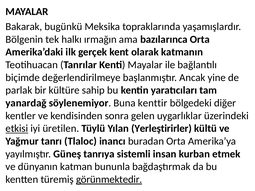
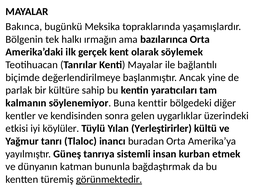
Bakarak: Bakarak -> Bakınca (24, 27)
katmanın: katmanın -> söylemek (182, 52)
yanardağ: yanardağ -> kalmanın (26, 103)
etkisi underline: present -> none (17, 129)
üretilen: üretilen -> köylüler (61, 129)
